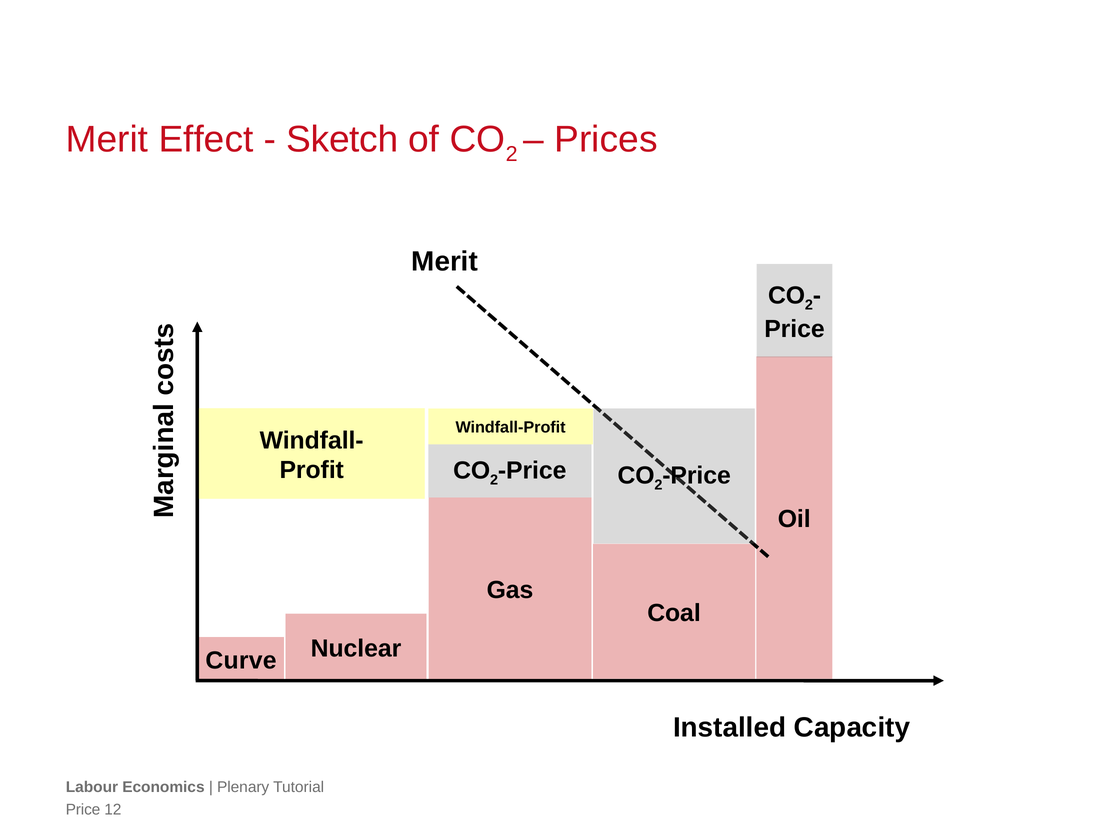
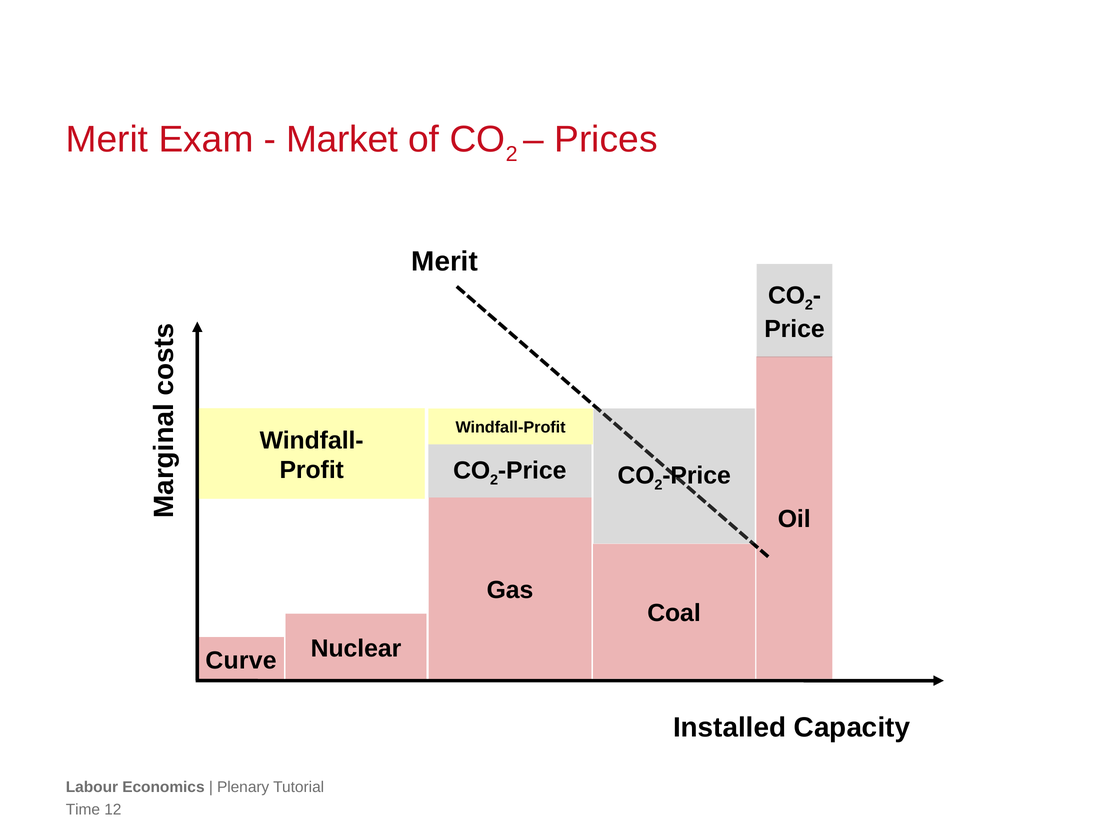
Effect: Effect -> Exam (206, 140)
Sketch: Sketch -> Market (342, 140)
Price: Price -> Time (83, 810)
